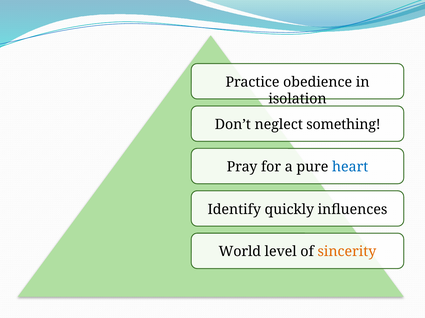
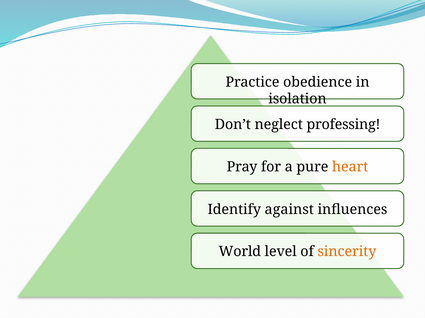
something: something -> professing (343, 125)
heart colour: blue -> orange (350, 167)
quickly: quickly -> against (289, 210)
